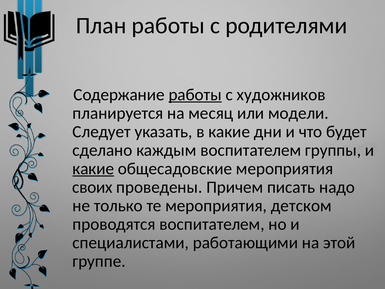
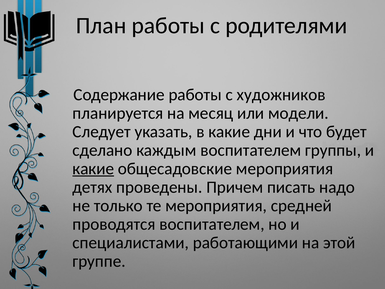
работы underline: present -> none (195, 95)
своих: своих -> детях (92, 187)
детском: детском -> средней (301, 206)
